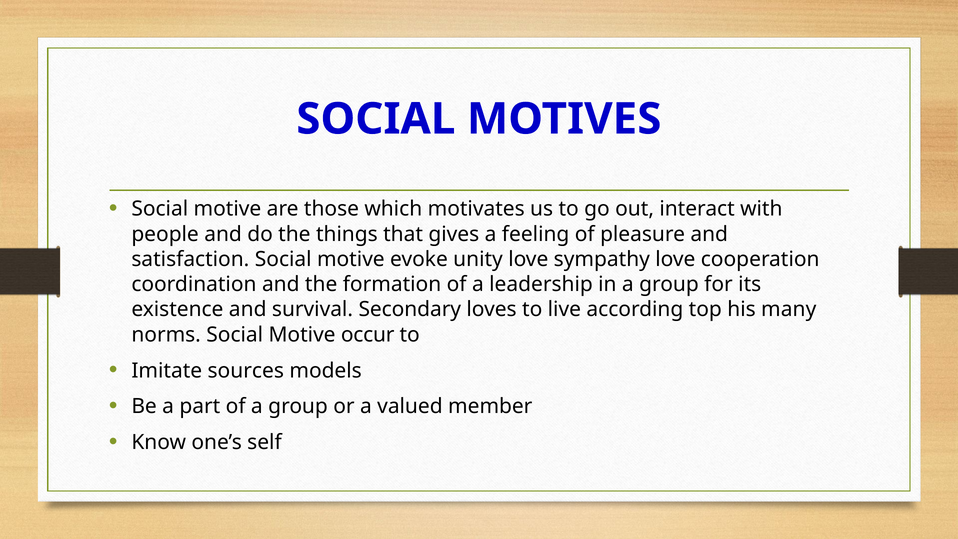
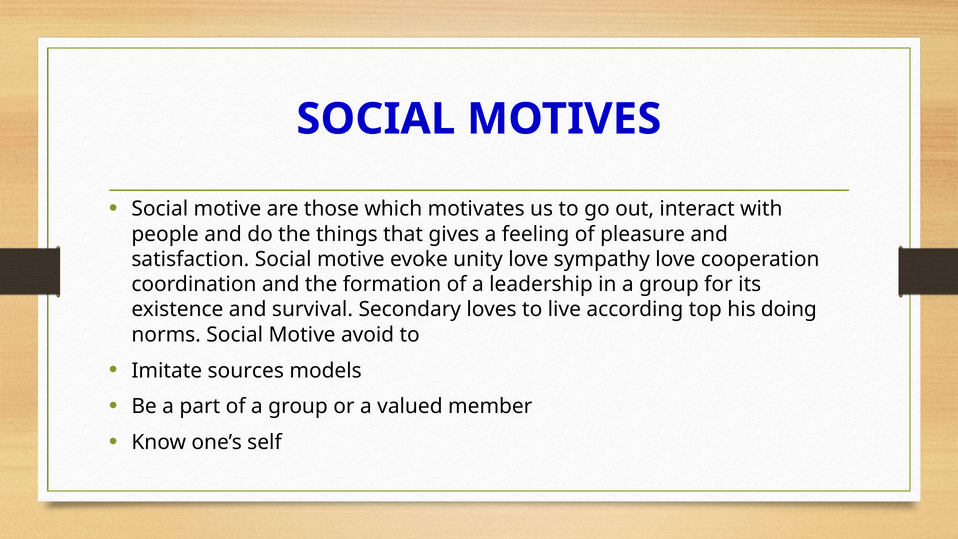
many: many -> doing (789, 309)
occur: occur -> avoid (368, 335)
